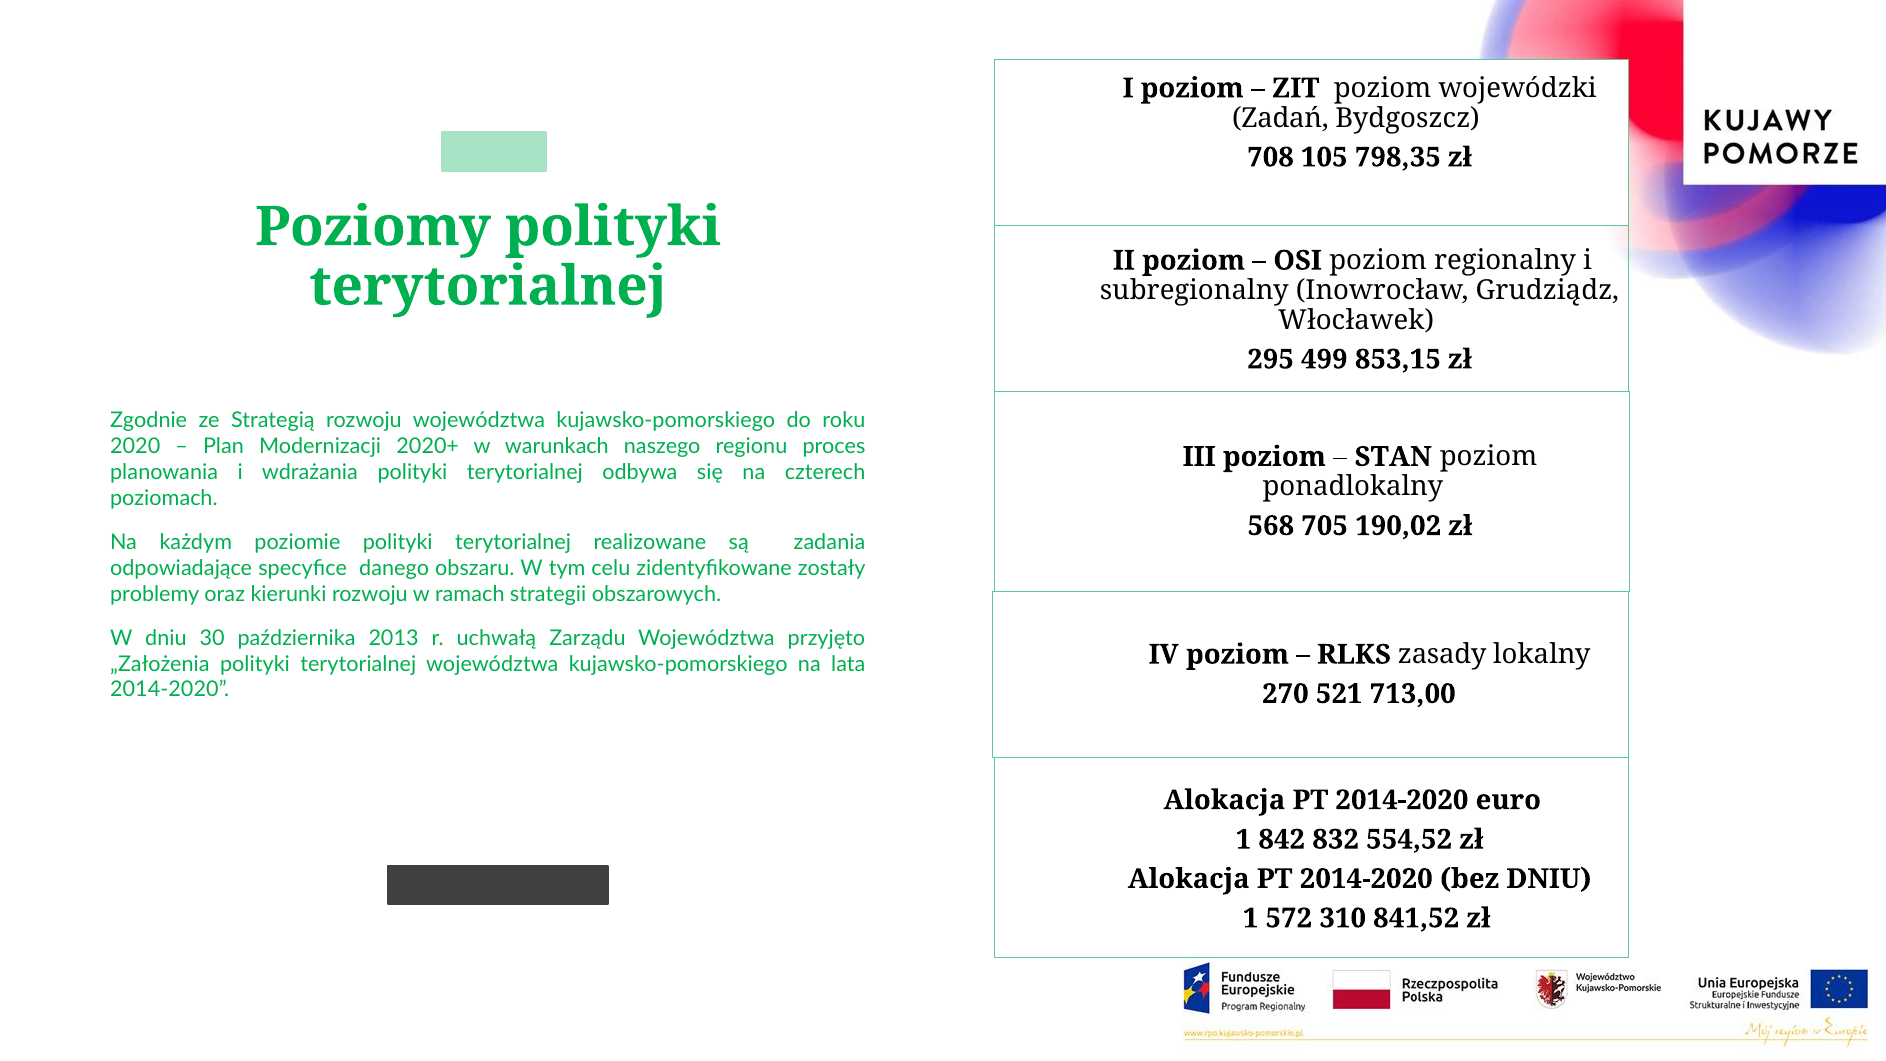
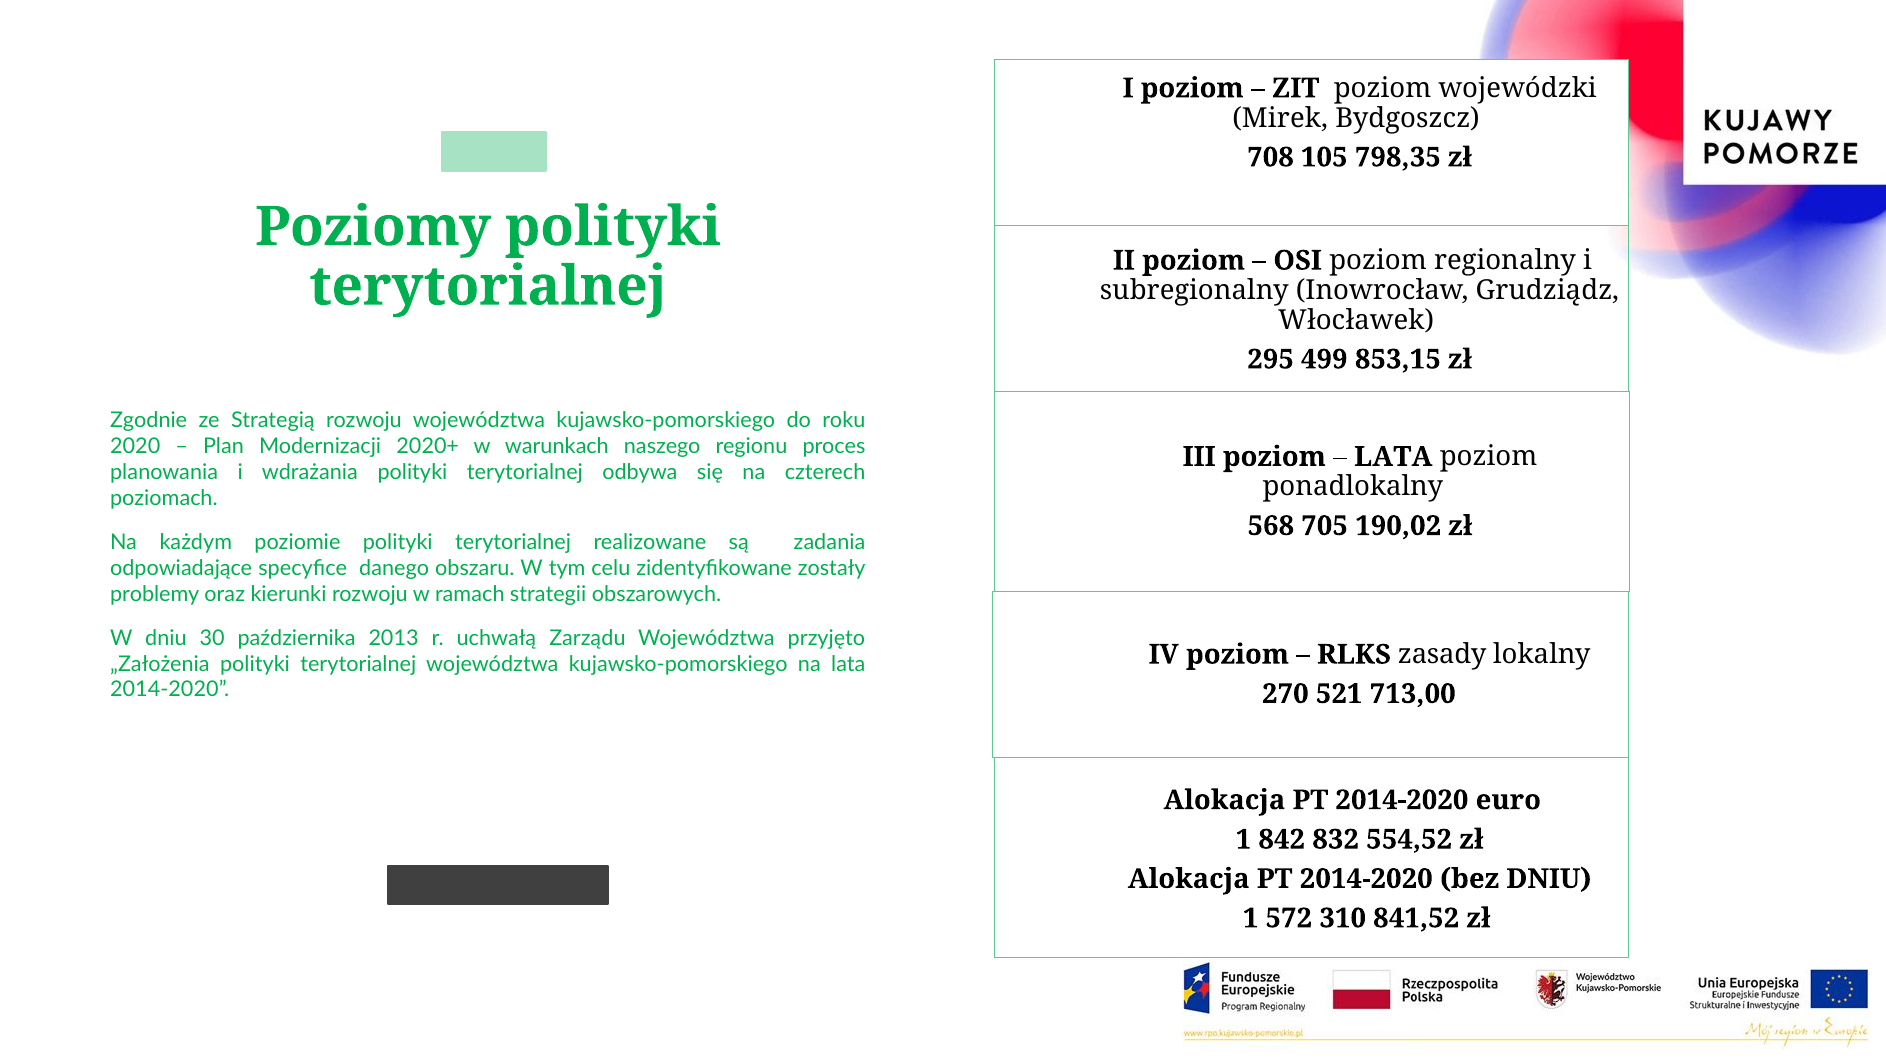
Zadań: Zadań -> Mirek (1280, 118)
STAN: STAN -> LATA (1393, 457)
